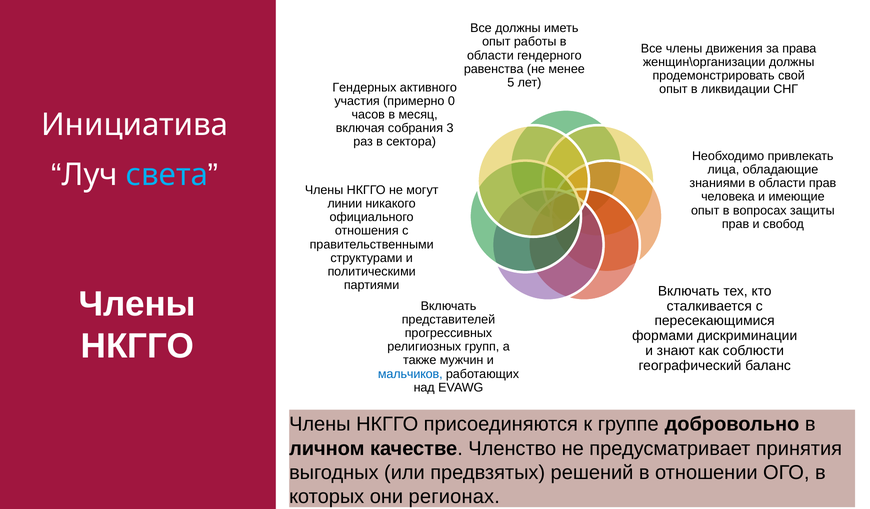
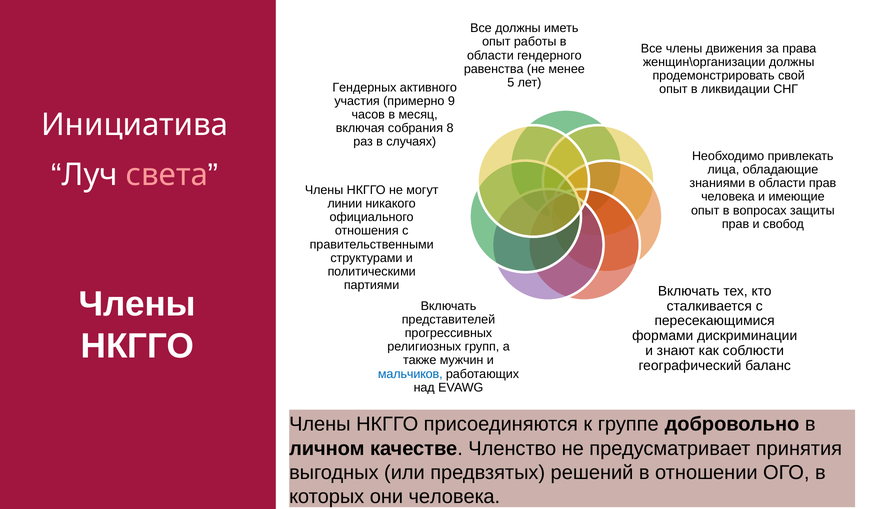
0: 0 -> 9 (451, 101)
3: 3 -> 8 (450, 128)
сектора: сектора -> случаях (411, 142)
света colour: light blue -> pink (167, 175)
они регионах: регионах -> человека (454, 496)
